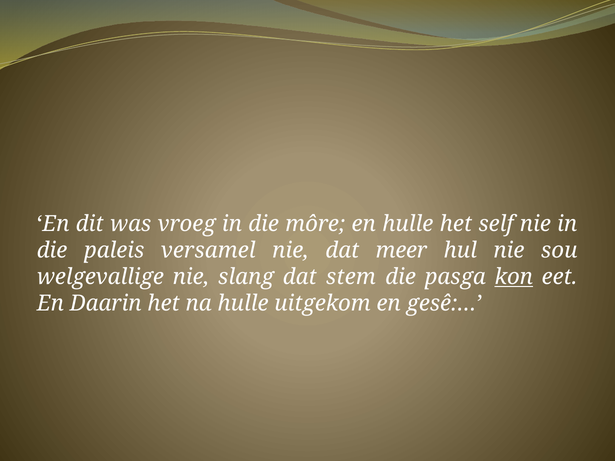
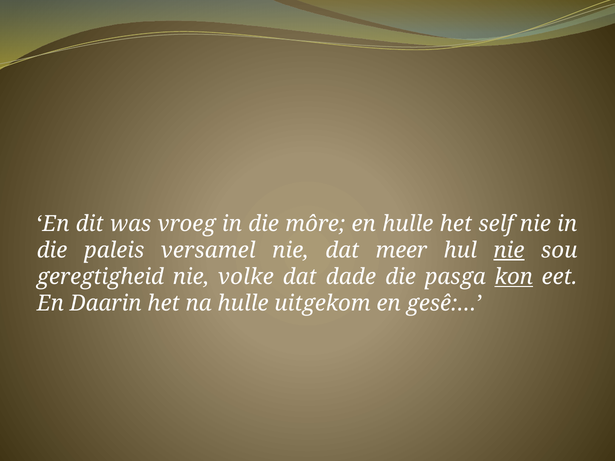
nie underline: none -> present (509, 250)
welgevallige: welgevallige -> geregtigheid (100, 277)
slang: slang -> volke (246, 277)
stem: stem -> dade (351, 277)
